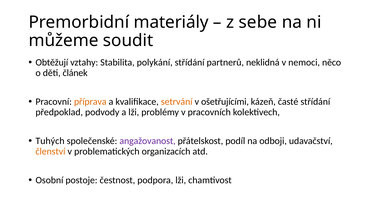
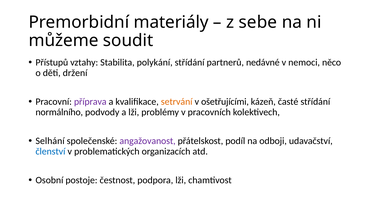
Obtěžují: Obtěžují -> Přístupů (52, 63)
neklidná: neklidná -> nedávné (263, 63)
článek: článek -> držení (75, 73)
příprava colour: orange -> purple (90, 102)
předpoklad: předpoklad -> normálního (59, 112)
Tuhých: Tuhých -> Selhání (50, 141)
členství colour: orange -> blue (50, 152)
